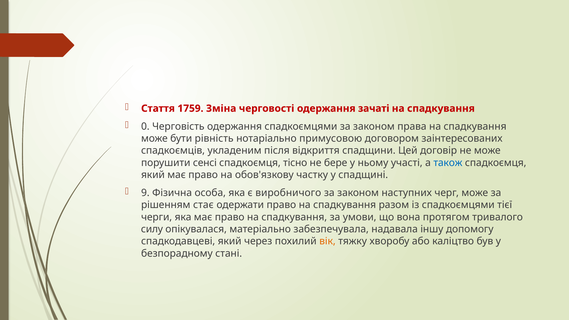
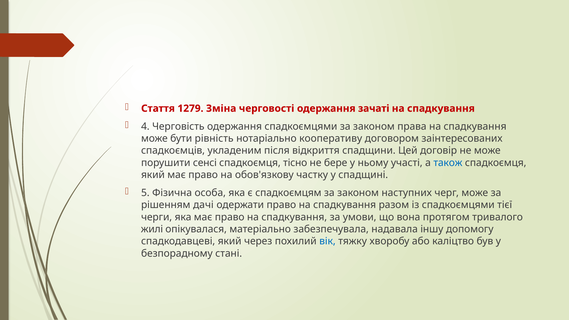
1759: 1759 -> 1279 (190, 108)
0: 0 -> 4 (145, 126)
примусовою: примусовою -> кооперативу (331, 139)
9: 9 -> 5 (145, 193)
виробничого: виробничого -> спадкоємцям (288, 193)
стає: стає -> дачі (203, 205)
силу: силу -> жилі (152, 229)
вік colour: orange -> blue (327, 241)
